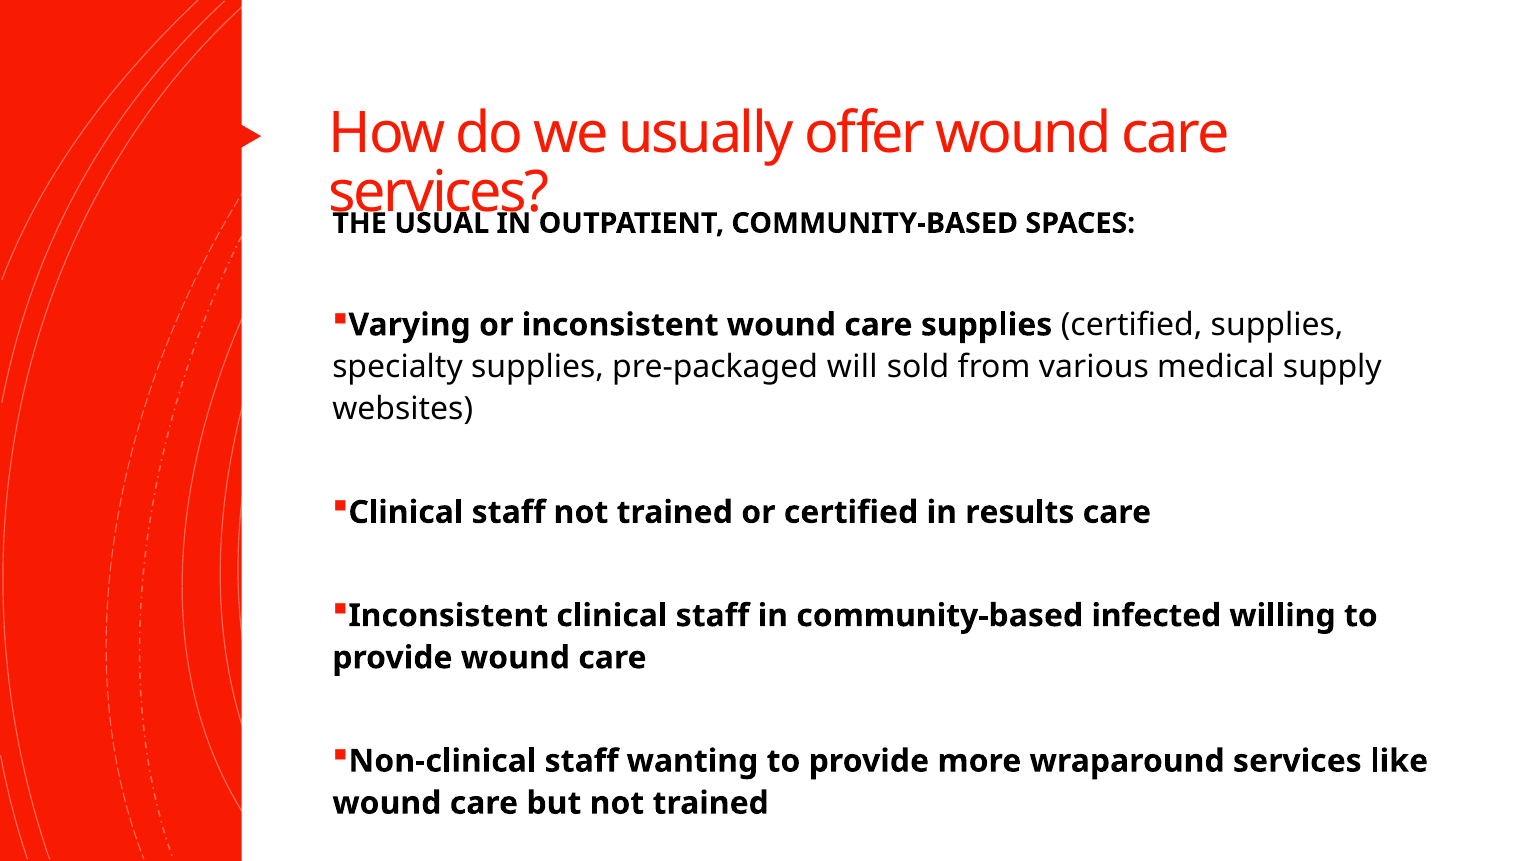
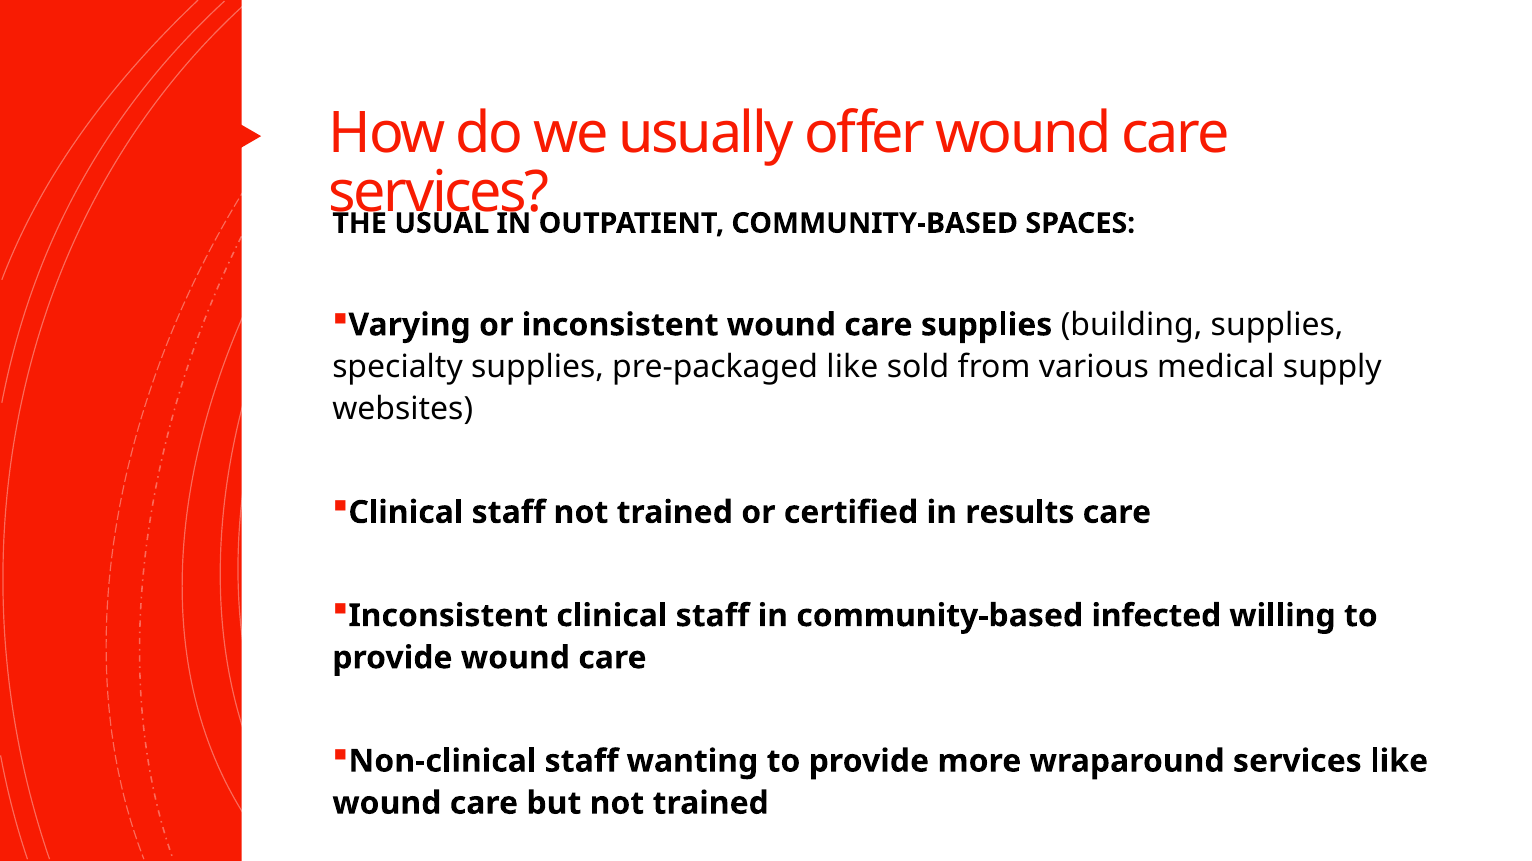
supplies certified: certified -> building (1132, 325)
pre-packaged will: will -> like (852, 367)
